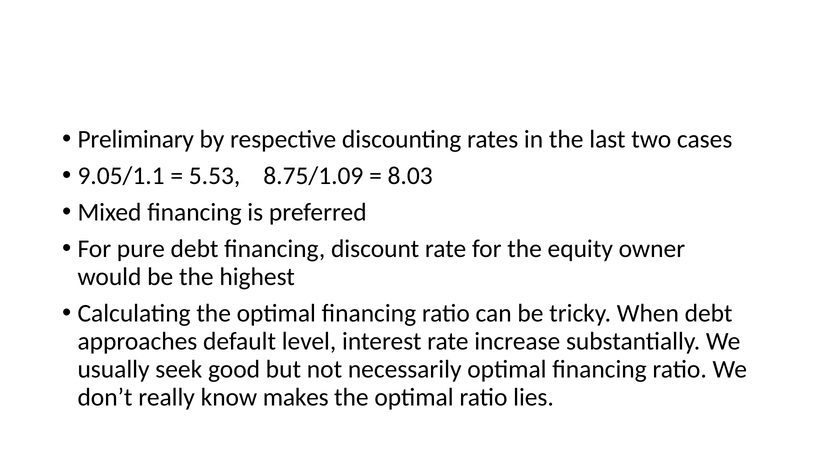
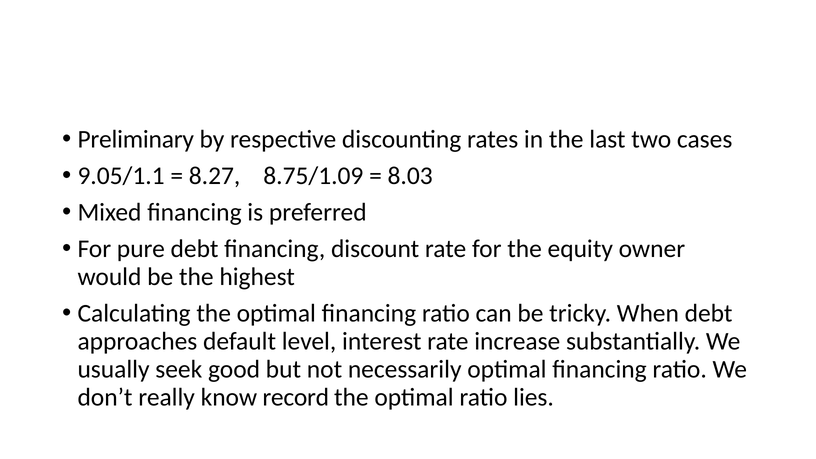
5.53: 5.53 -> 8.27 (215, 176)
makes: makes -> record (296, 397)
